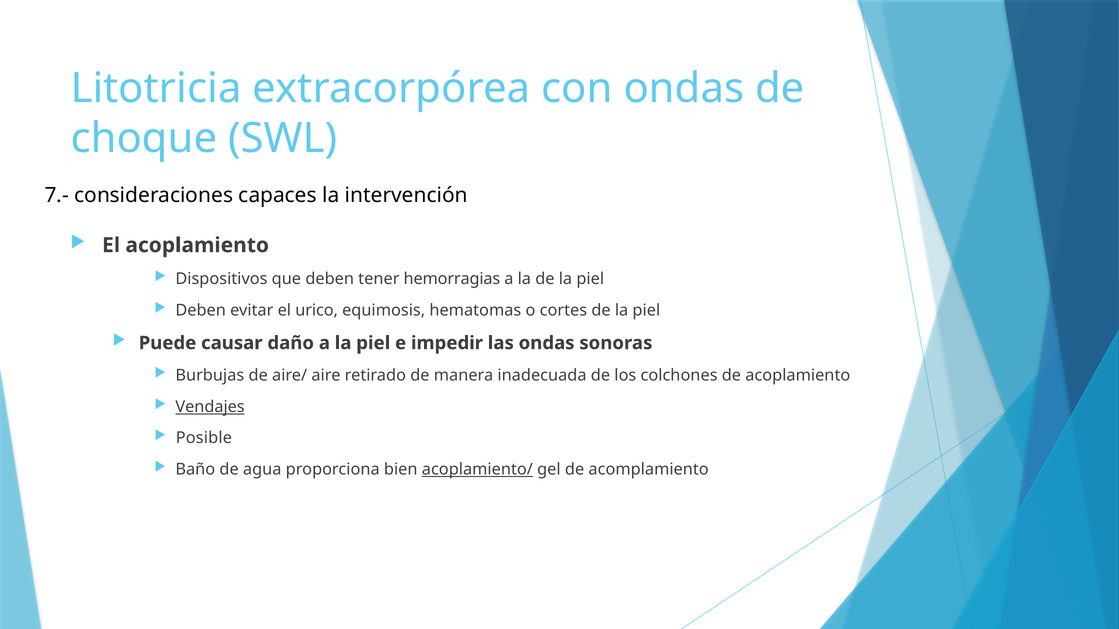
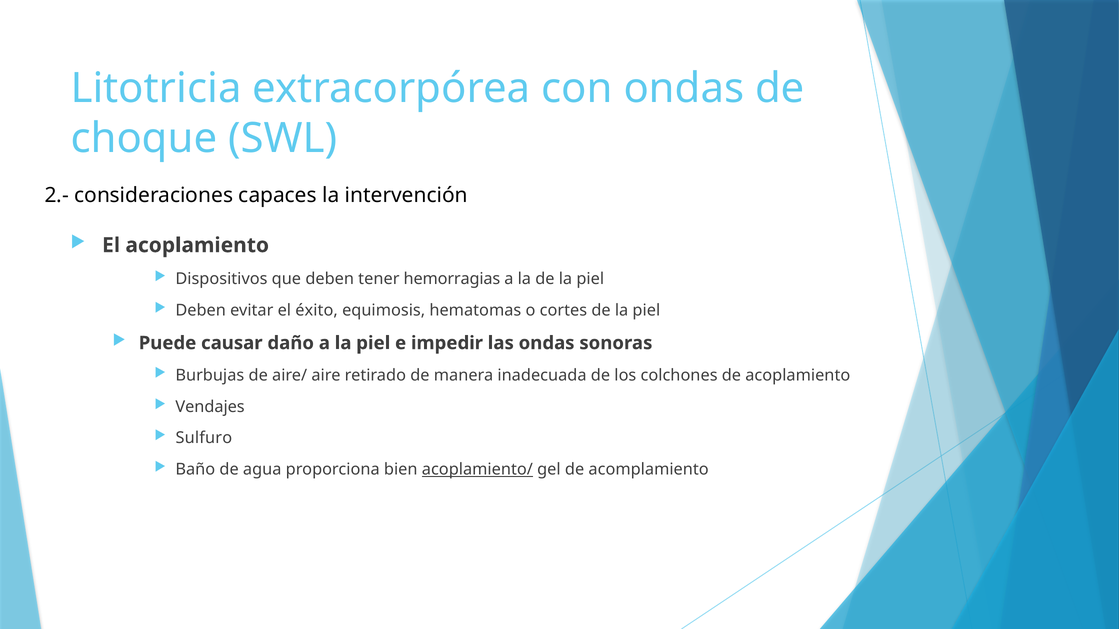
7.-: 7.- -> 2.- (57, 195)
urico: urico -> éxito (317, 310)
Vendajes underline: present -> none (210, 407)
Posible: Posible -> Sulfuro (204, 438)
